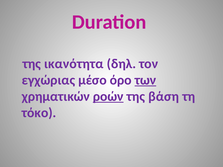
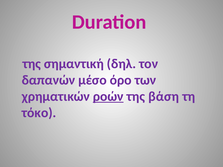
ικανότητα: ικανότητα -> σημαντική (74, 64)
εγχώριας: εγχώριας -> δαπανών (48, 80)
των underline: present -> none (145, 80)
